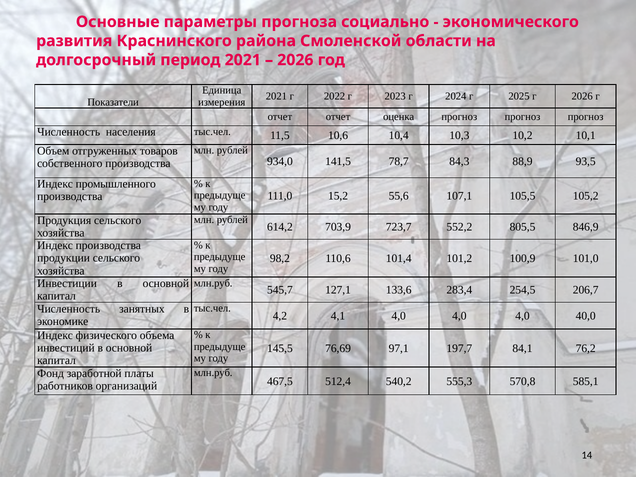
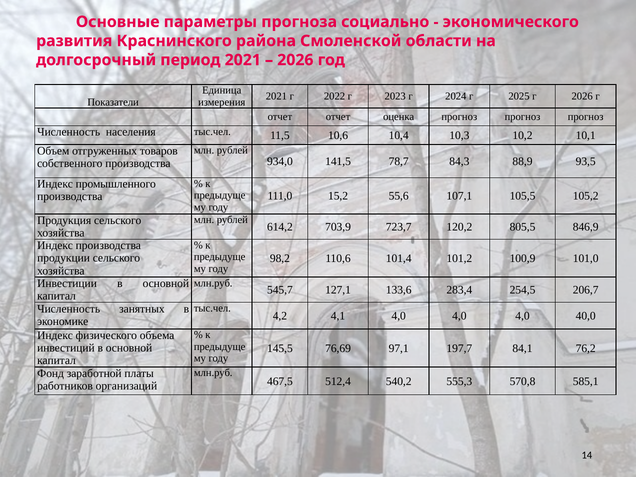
552,2: 552,2 -> 120,2 (459, 227)
